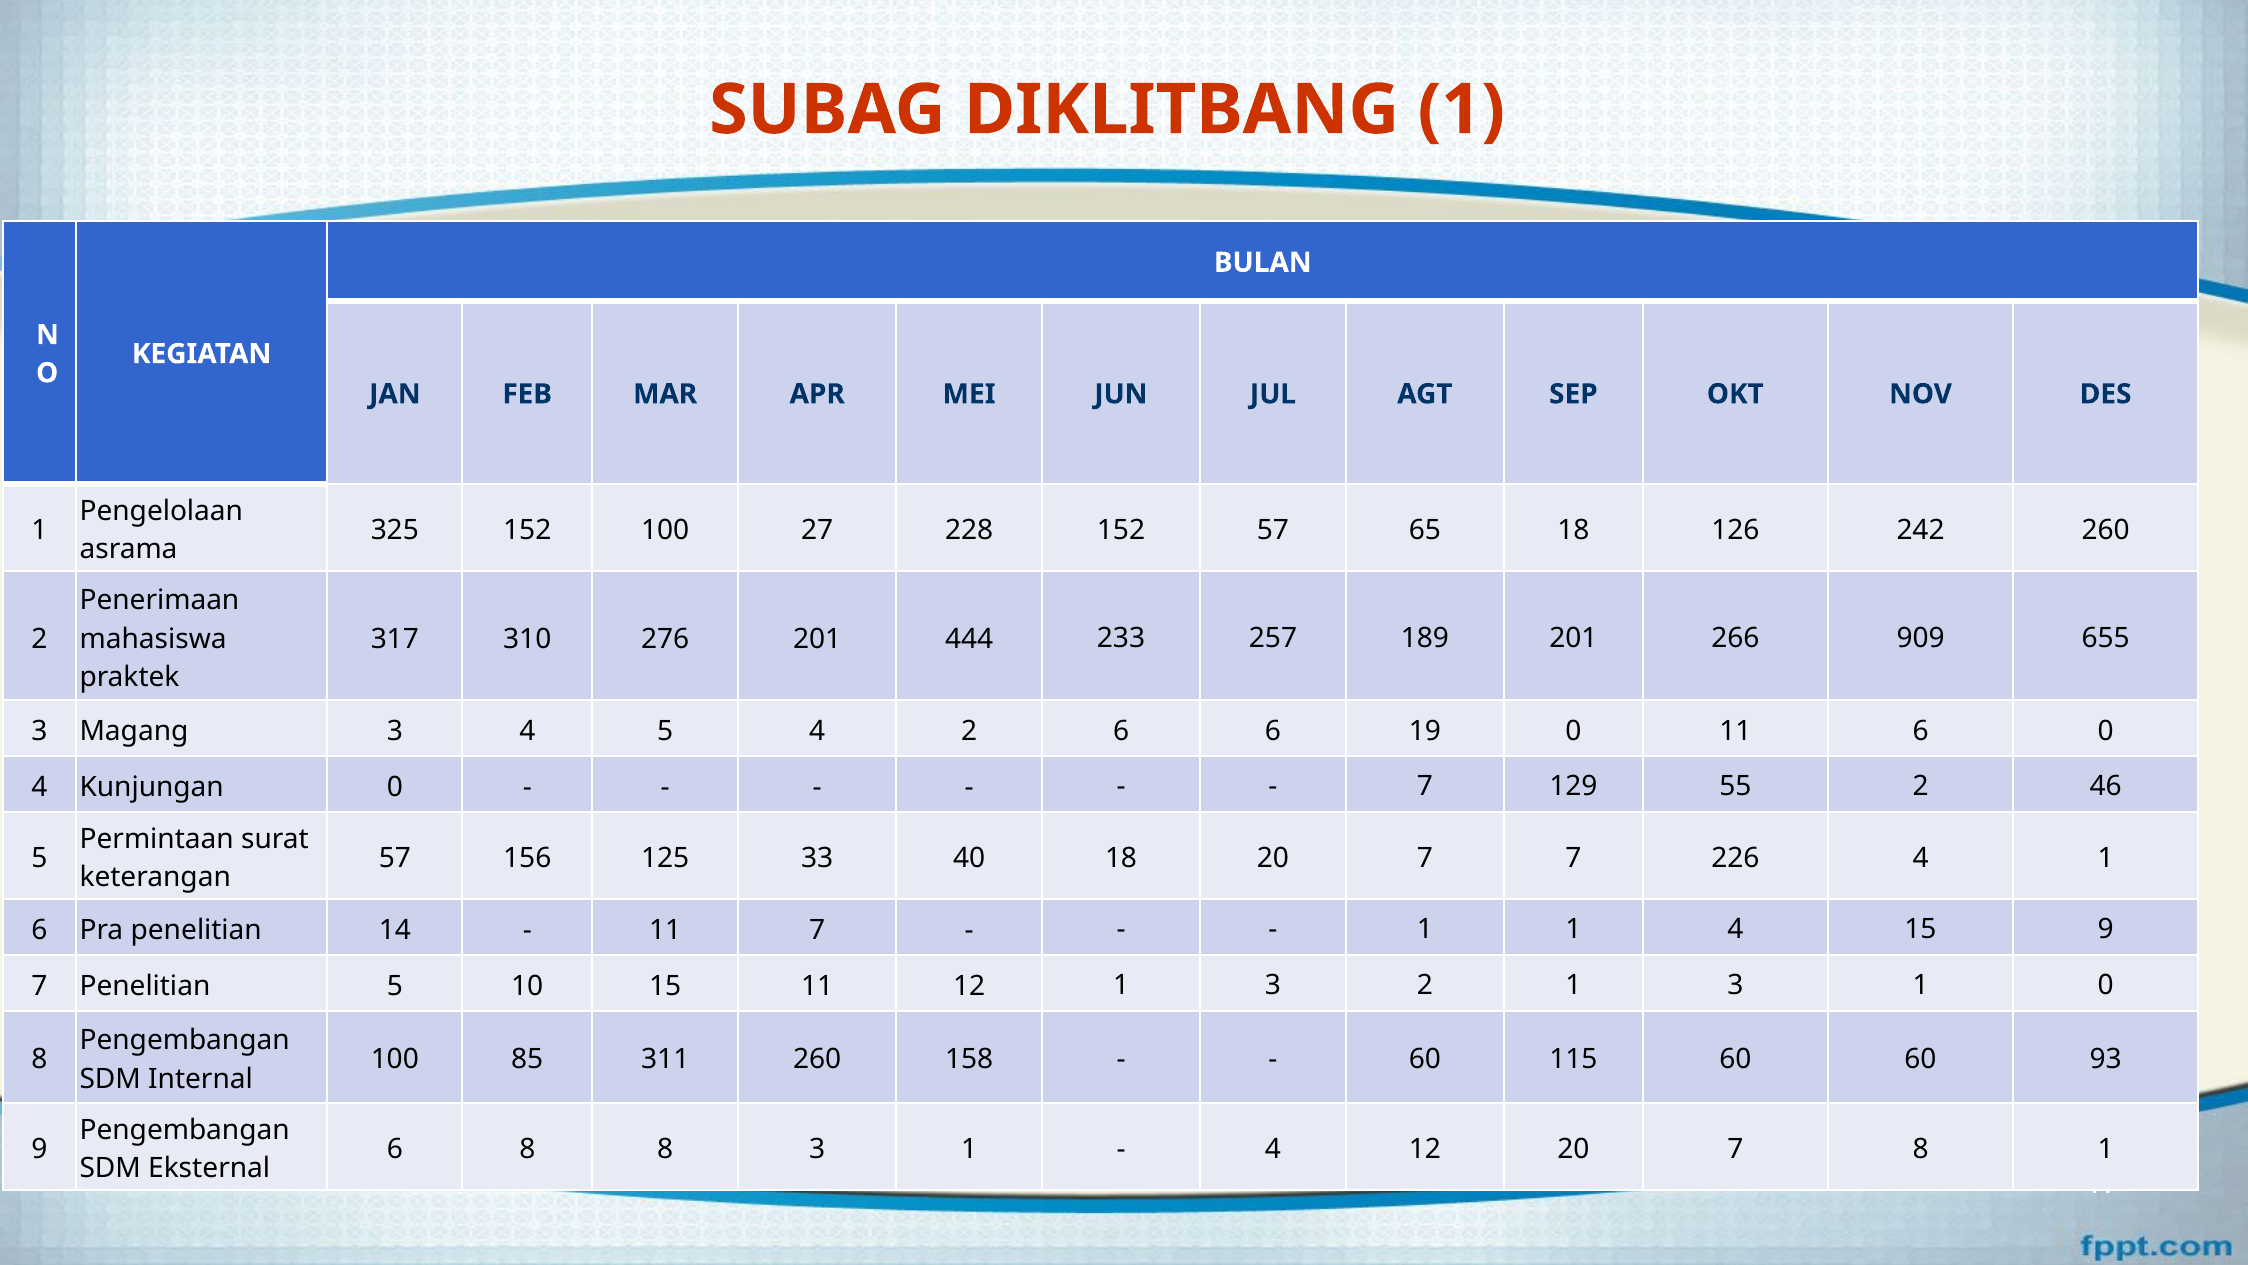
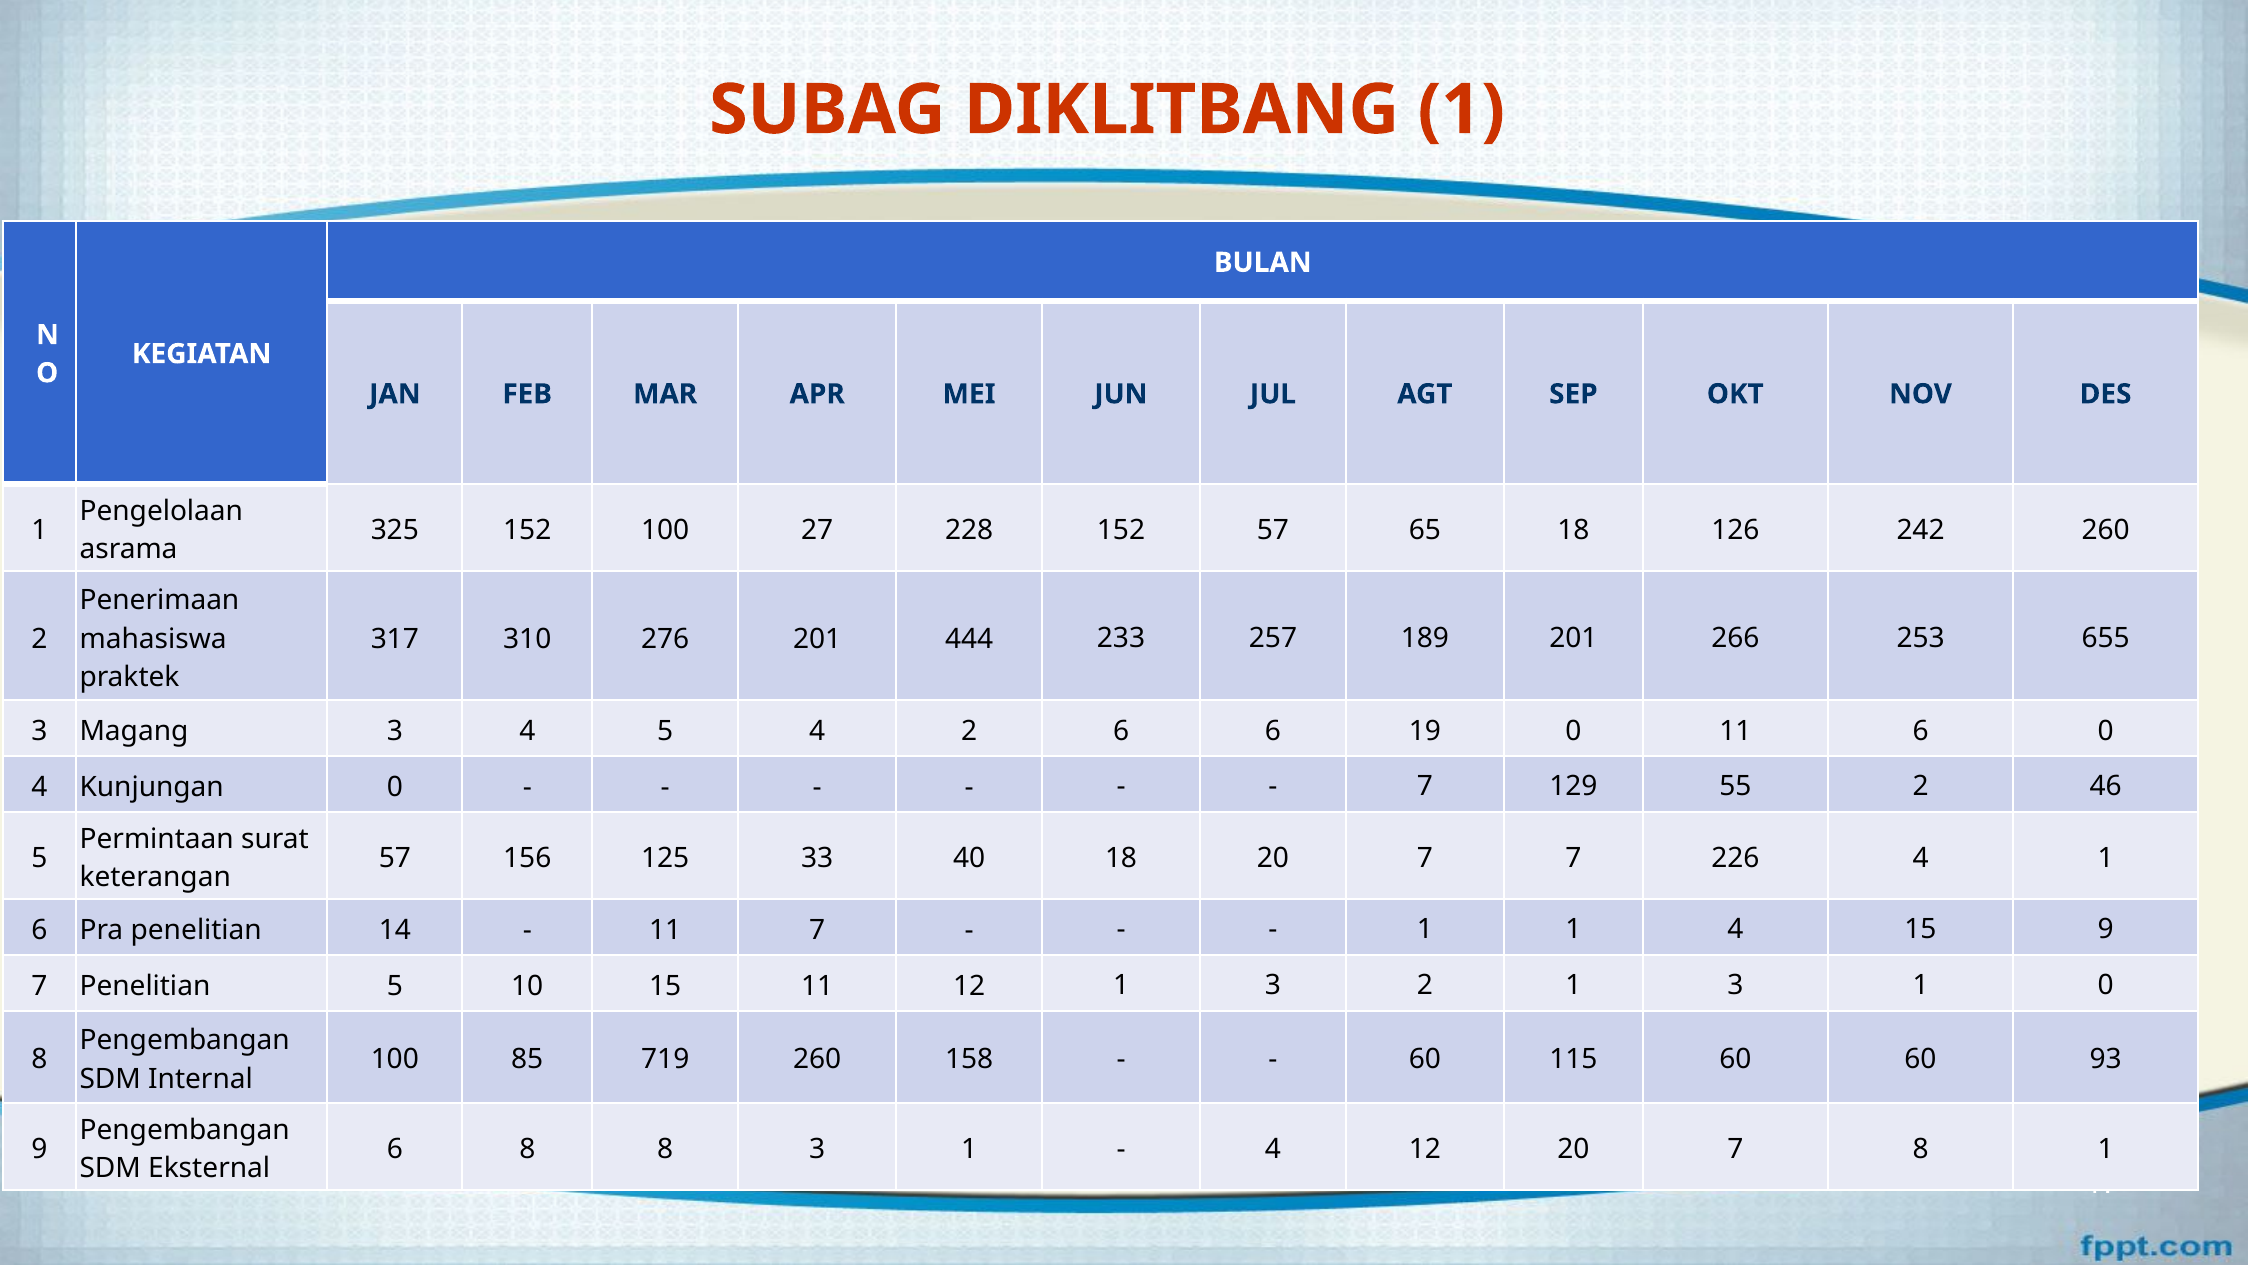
909: 909 -> 253 (1921, 638)
311: 311 -> 719 (665, 1060)
